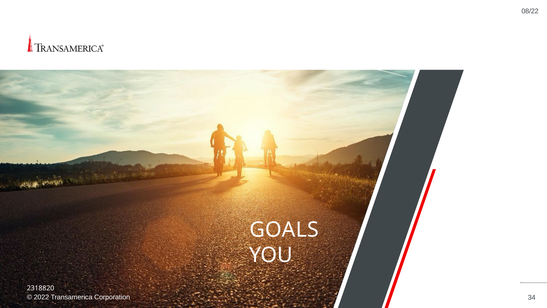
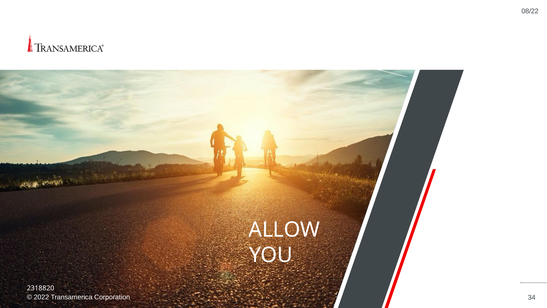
GOALS: GOALS -> ALLOW (284, 229)
